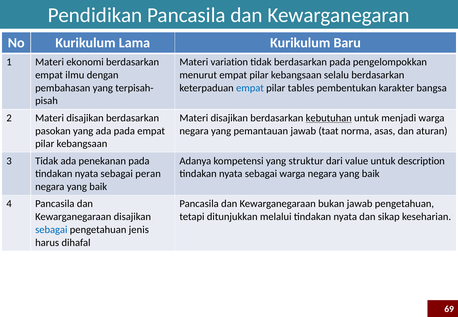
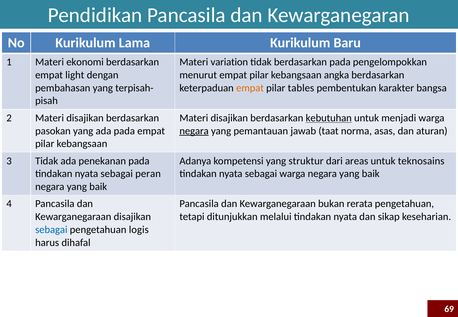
ilmu: ilmu -> light (75, 75)
selalu: selalu -> angka (337, 75)
empat colour: blue -> orange (250, 88)
negara underline: none -> present (194, 131)
value: value -> areas (357, 161)
description: description -> teknosains (421, 161)
bukan jawab: jawab -> rerata (360, 204)
jenis: jenis -> logis (139, 230)
